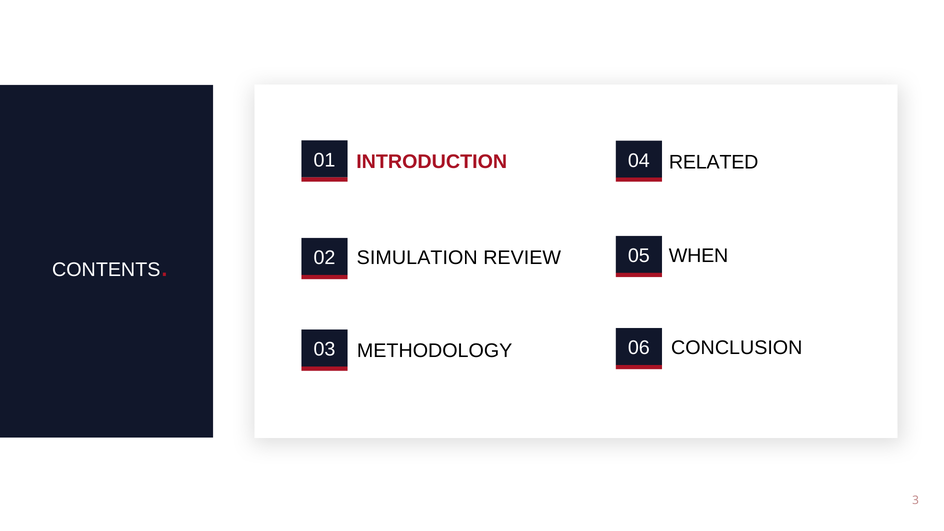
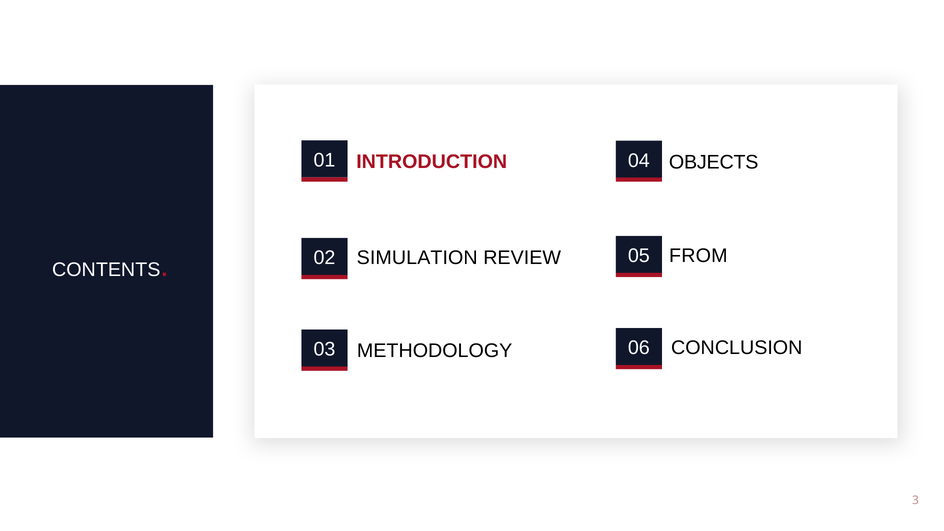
RELATED: RELATED -> OBJECTS (714, 162)
WHEN: WHEN -> FROM (698, 256)
